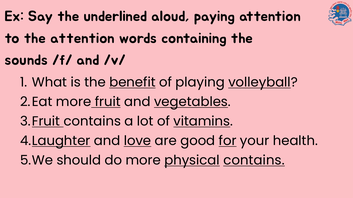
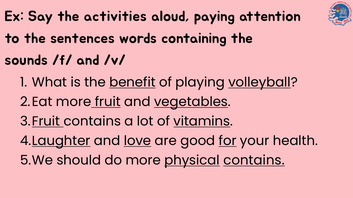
underlined: underlined -> activities (115, 16)
the attention: attention -> sentences (82, 38)
